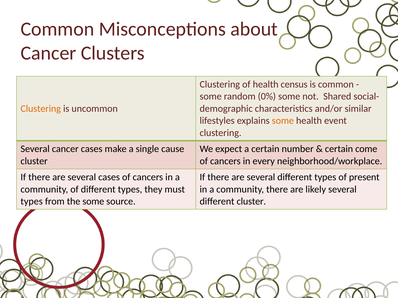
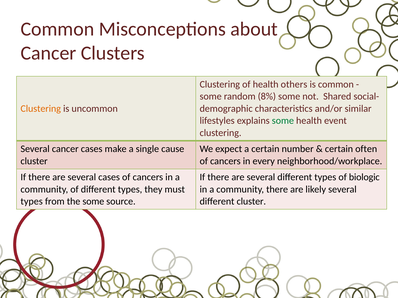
census: census -> others (294, 84)
0%: 0% -> 8% (267, 97)
some colour: orange -> green (283, 121)
come: come -> often (366, 149)
present: present -> biologic (364, 177)
